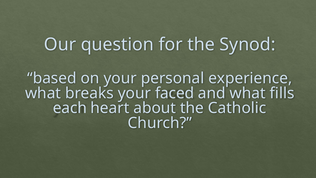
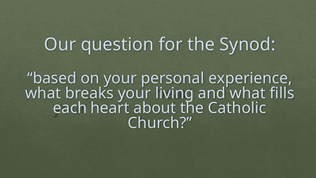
faced: faced -> living (174, 93)
